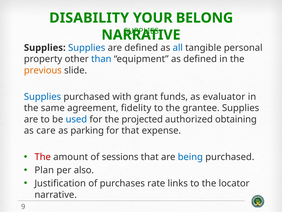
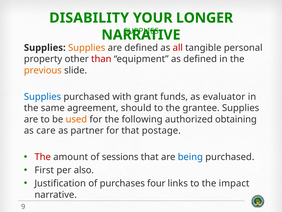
BELONG: BELONG -> LONGER (205, 18)
Supplies colour: blue -> orange (87, 48)
all colour: blue -> red (178, 48)
than colour: blue -> red (101, 59)
fidelity: fidelity -> should (136, 108)
used colour: blue -> orange (76, 119)
projected: projected -> following (142, 119)
parking: parking -> partner (87, 130)
expense: expense -> postage (161, 130)
Plan: Plan -> First (44, 170)
rate: rate -> four (156, 183)
locator: locator -> impact (234, 183)
